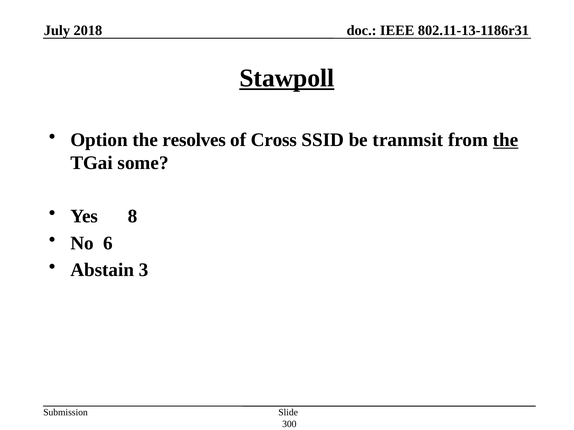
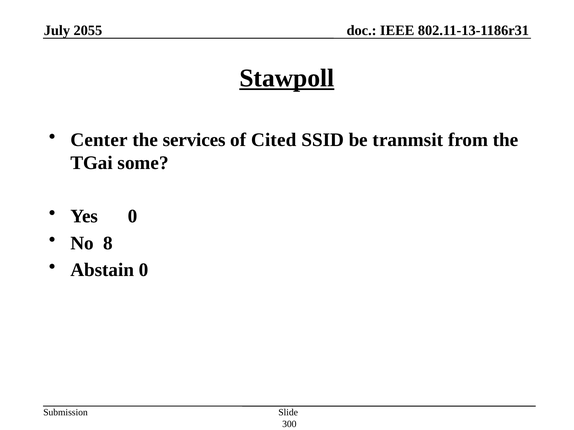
2018: 2018 -> 2055 (88, 31)
Option: Option -> Center (99, 140)
resolves: resolves -> services (194, 140)
Cross: Cross -> Cited (274, 140)
the underline: present -> none (506, 140)
Yes 8: 8 -> 0 (133, 217)
6: 6 -> 8 (108, 243)
Abstain 3: 3 -> 0 (144, 270)
